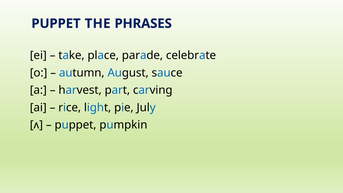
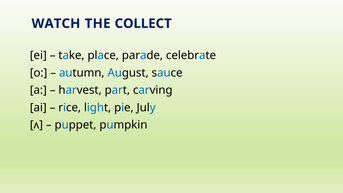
PUPPET: PUPPET -> WATCH (56, 24)
PHRASES: PHRASES -> COLLECT (143, 24)
